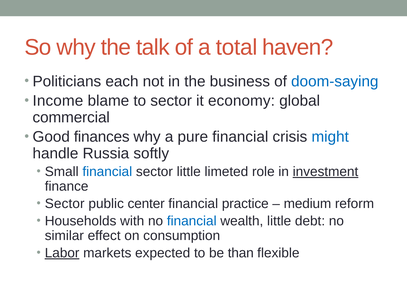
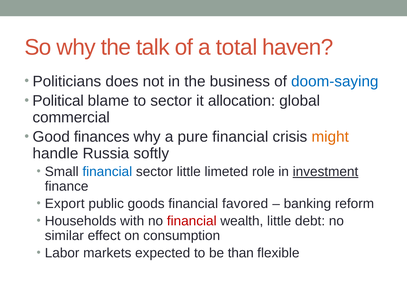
each: each -> does (122, 81)
Income: Income -> Political (58, 101)
economy: economy -> allocation (242, 101)
might colour: blue -> orange (330, 137)
Sector: Sector -> Export (65, 204)
center: center -> goods (146, 204)
practice: practice -> favored (245, 204)
medium: medium -> banking (307, 204)
financial colour: blue -> red (192, 221)
Labor underline: present -> none (62, 253)
